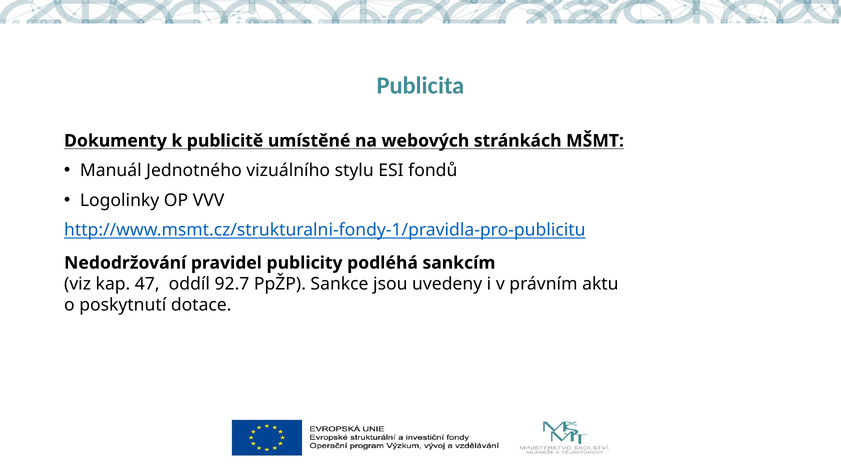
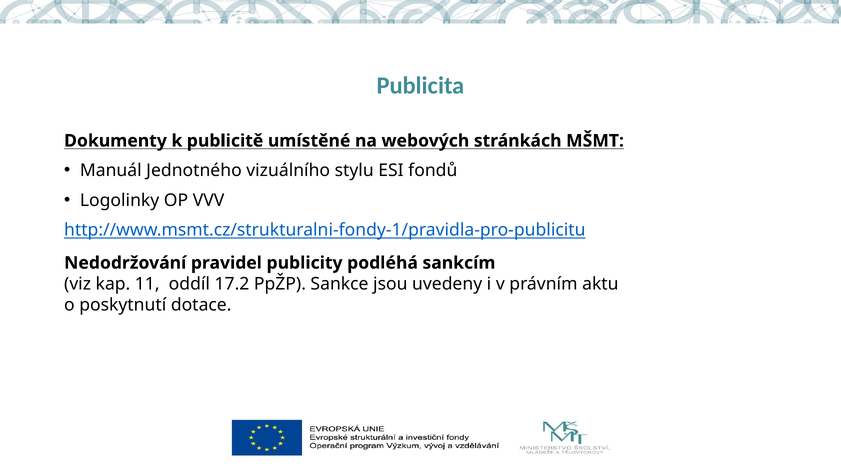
47: 47 -> 11 (147, 284)
92.7: 92.7 -> 17.2 (232, 284)
